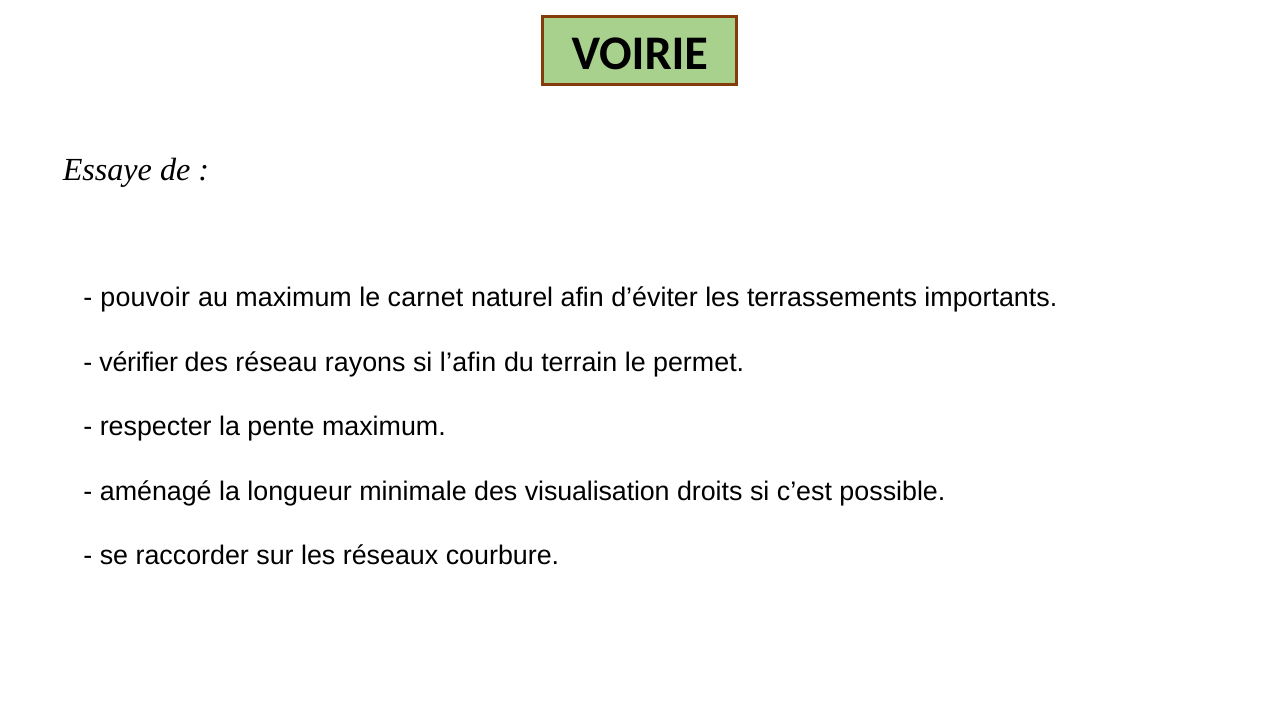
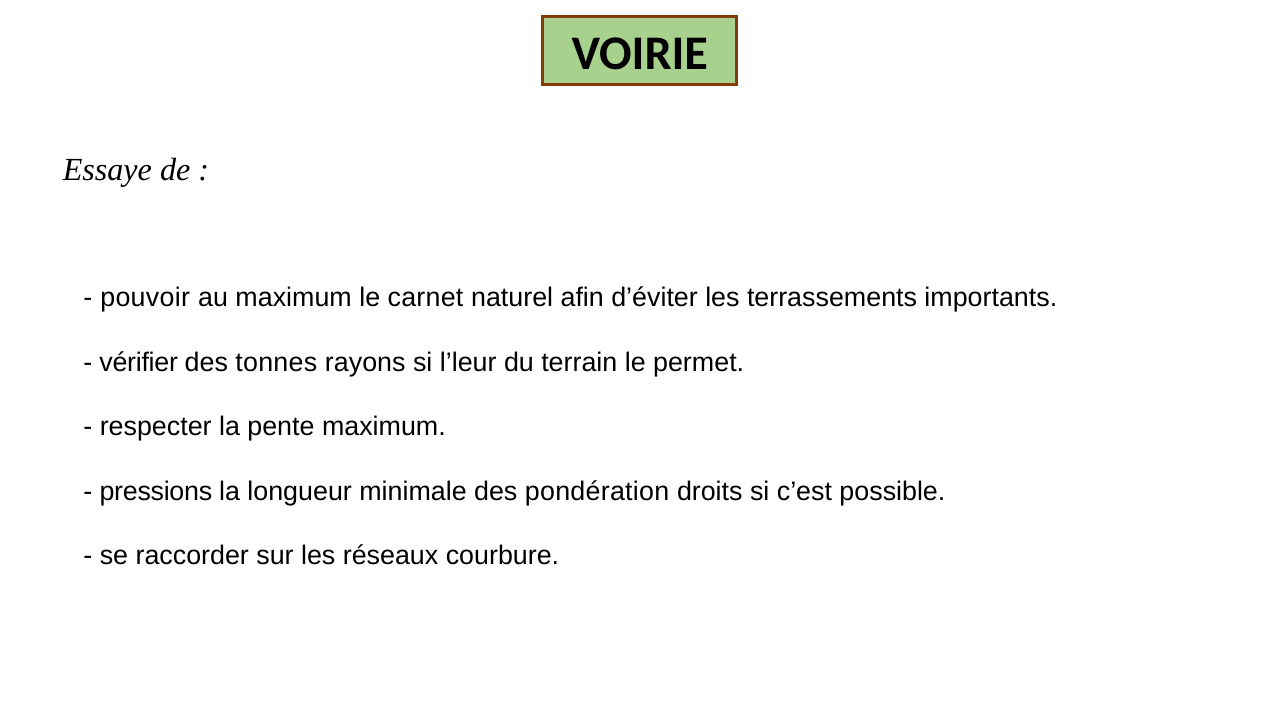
réseau: réseau -> tonnes (276, 362)
l’afin: l’afin -> l’leur (468, 362)
aménagé: aménagé -> pressions (156, 491)
visualisation: visualisation -> pondération (597, 491)
